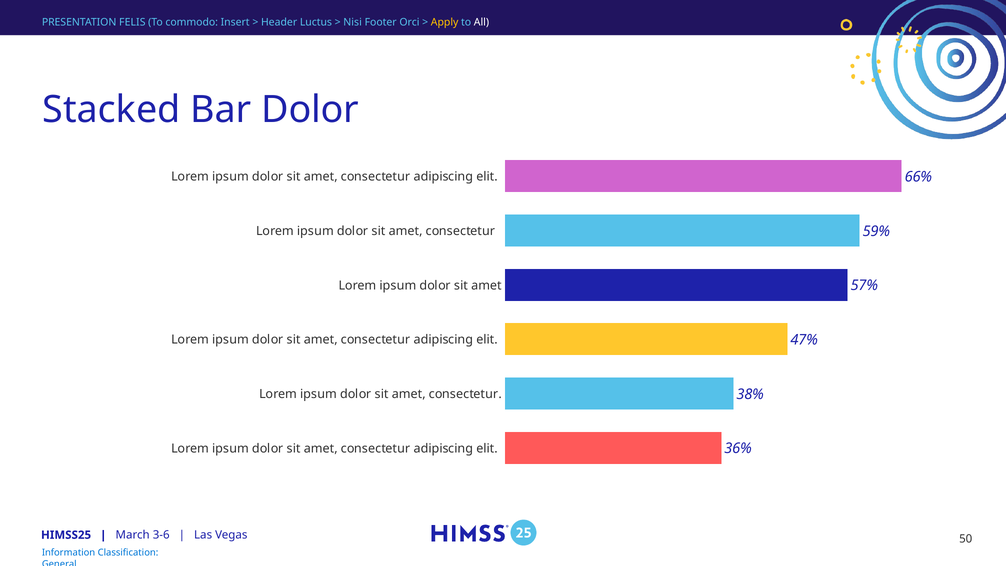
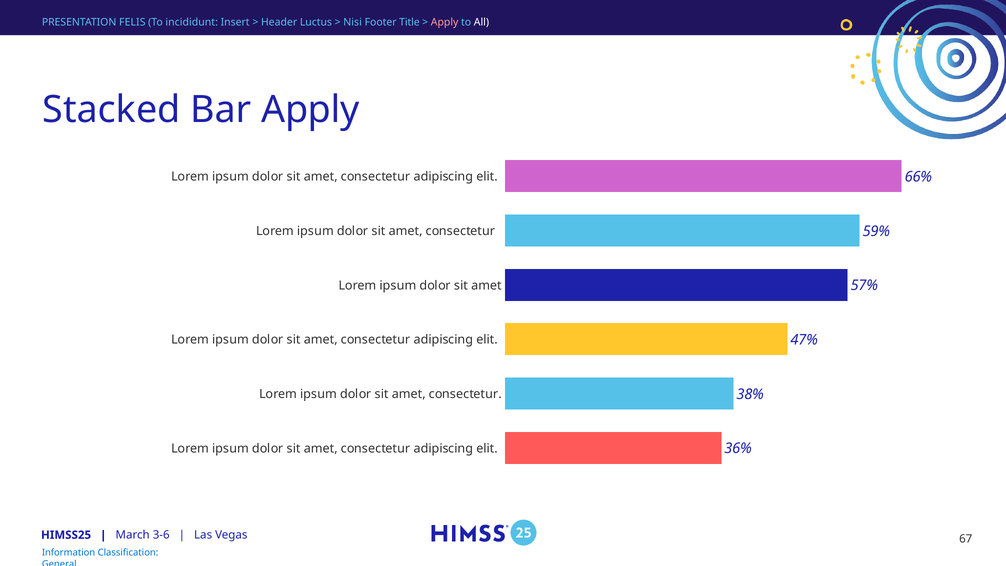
commodo: commodo -> incididunt (192, 22)
Orci: Orci -> Title (409, 22)
Apply colour: yellow -> pink (445, 22)
Bar Dolor: Dolor -> Apply (310, 110)
50: 50 -> 67 (966, 539)
